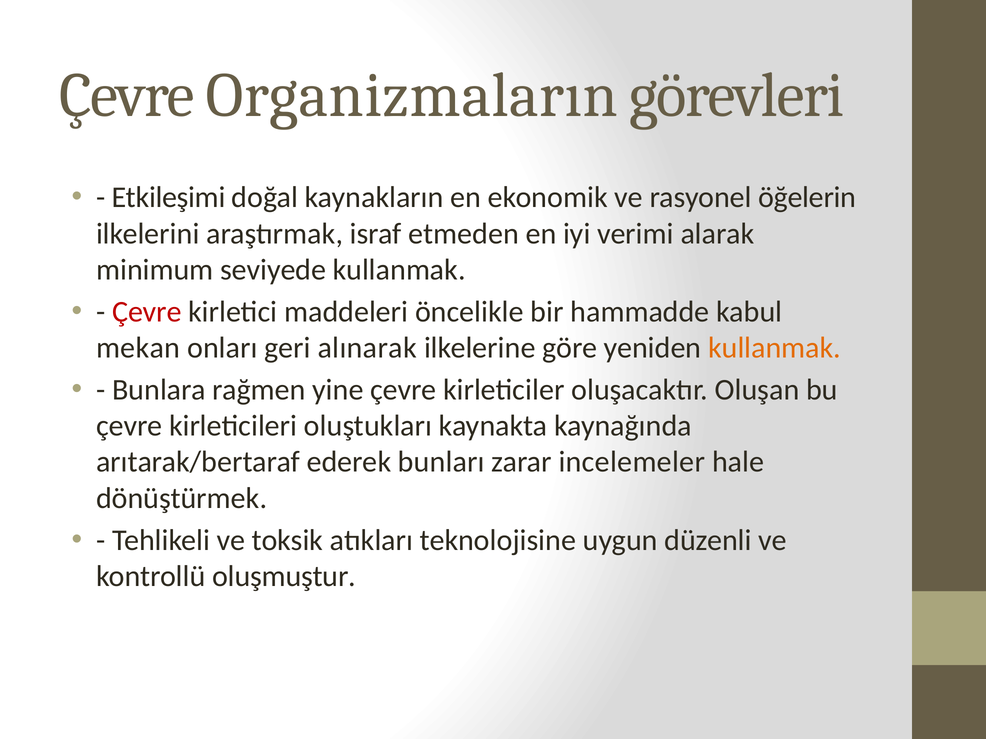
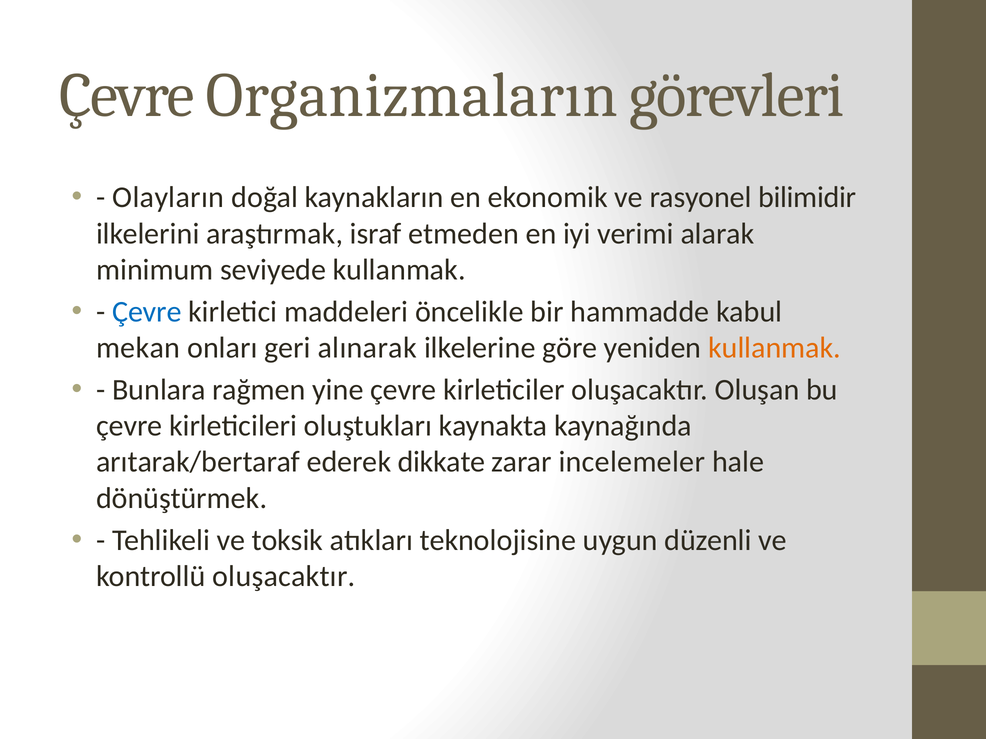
Etkileşimi: Etkileşimi -> Olayların (168, 198)
öğelerin: öğelerin -> bilimidir (807, 198)
Çevre colour: red -> blue (147, 312)
bunları: bunları -> dikkate (441, 462)
kontrollü oluşmuştur: oluşmuştur -> oluşacaktır (284, 577)
